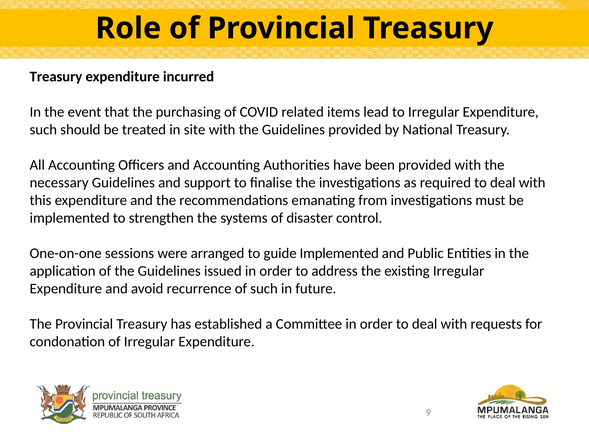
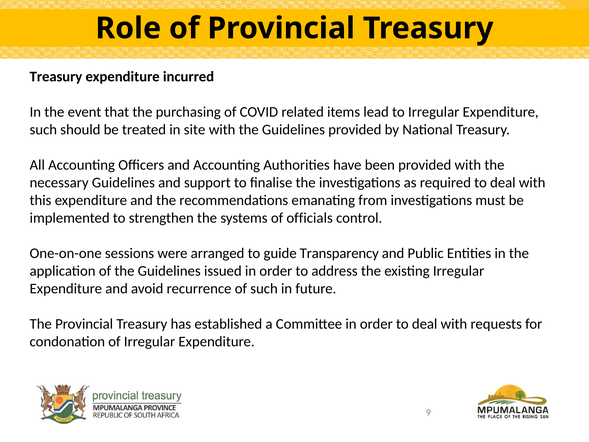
disaster: disaster -> officials (310, 218)
guide Implemented: Implemented -> Transparency (339, 253)
